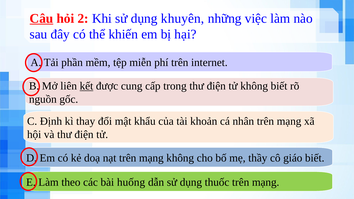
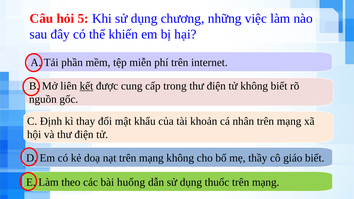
Câu underline: present -> none (41, 18)
2: 2 -> 5 (83, 18)
khuyên: khuyên -> chương (183, 18)
